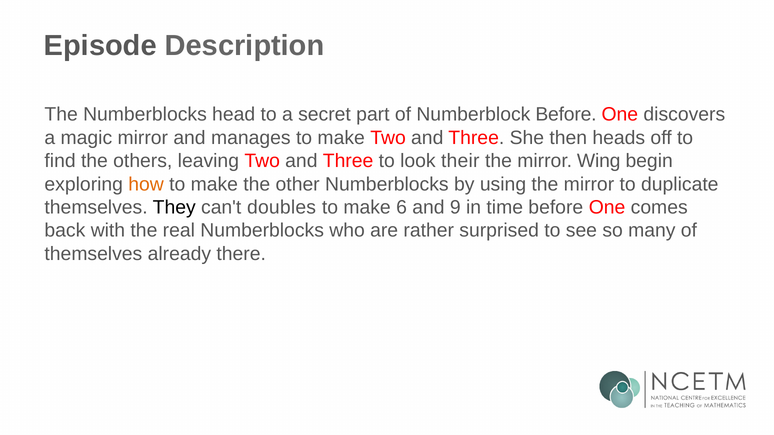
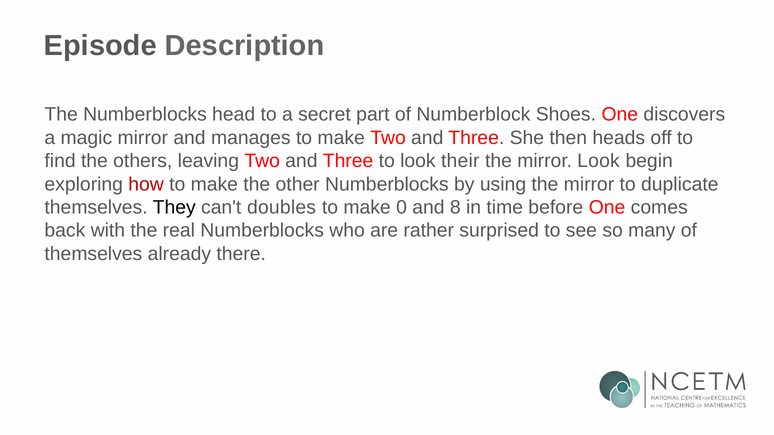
Numberblock Before: Before -> Shoes (566, 115)
mirror Wing: Wing -> Look (599, 161)
how colour: orange -> red (146, 184)
6: 6 -> 0 (402, 208)
9: 9 -> 8 (455, 208)
